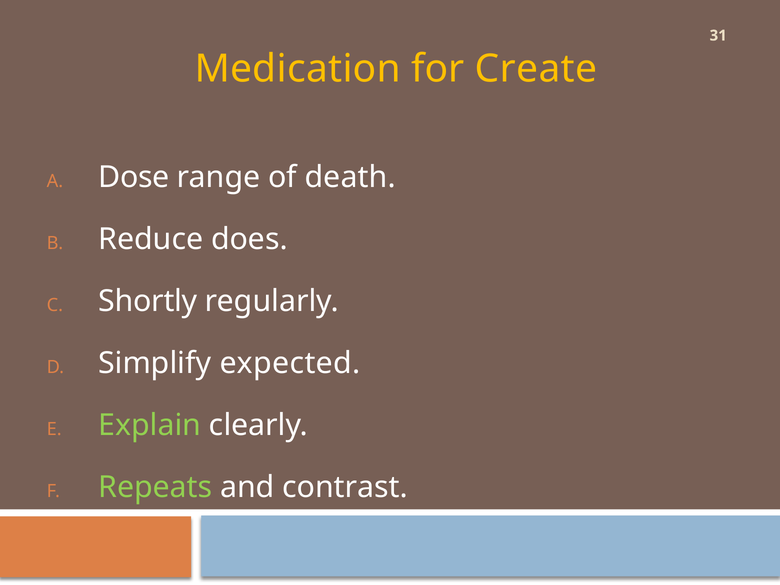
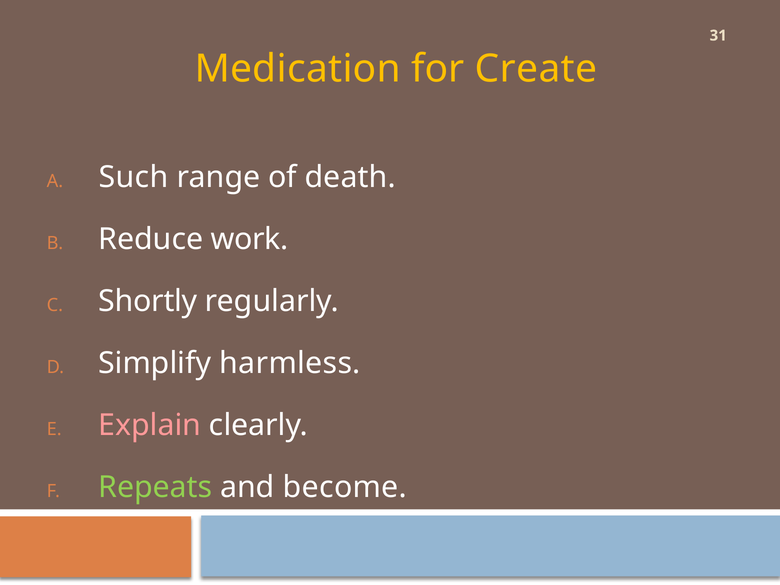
Dose: Dose -> Such (134, 177)
does: does -> work (249, 239)
expected: expected -> harmless (290, 363)
Explain colour: light green -> pink (150, 425)
contrast: contrast -> become (345, 487)
